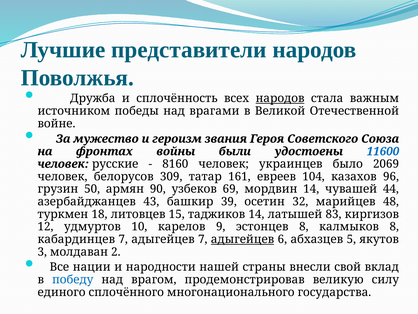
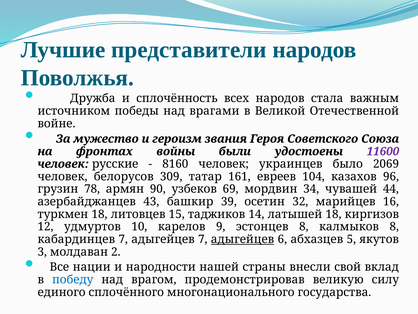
народов underline: present -> none (280, 98)
11600 colour: blue -> purple (383, 151)
50: 50 -> 78 (92, 189)
мордвин 14: 14 -> 34 (311, 189)
48: 48 -> 16 (391, 201)
латышей 83: 83 -> 18 (333, 214)
